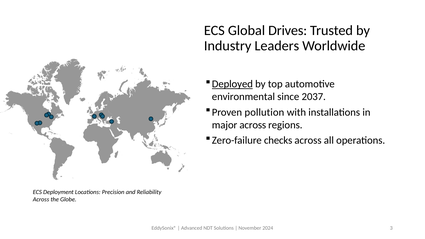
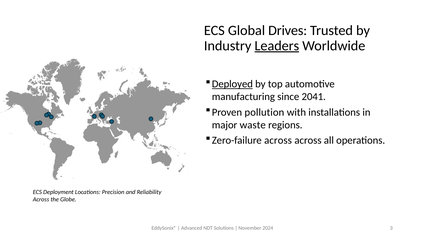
Leaders underline: none -> present (277, 46)
environmental: environmental -> manufacturing (243, 97)
2037: 2037 -> 2041 (314, 97)
major across: across -> waste (253, 125)
Zero-failure checks: checks -> across (278, 140)
